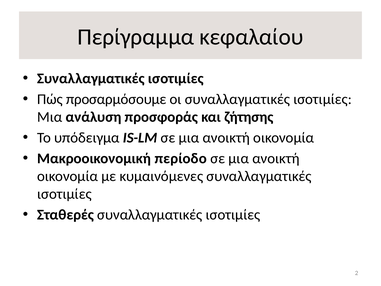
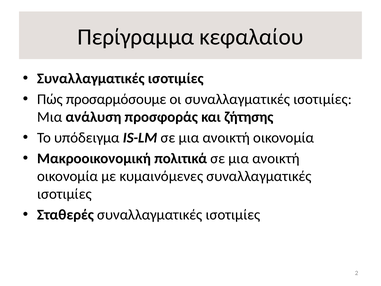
περίοδο: περίοδο -> πολιτικά (181, 158)
